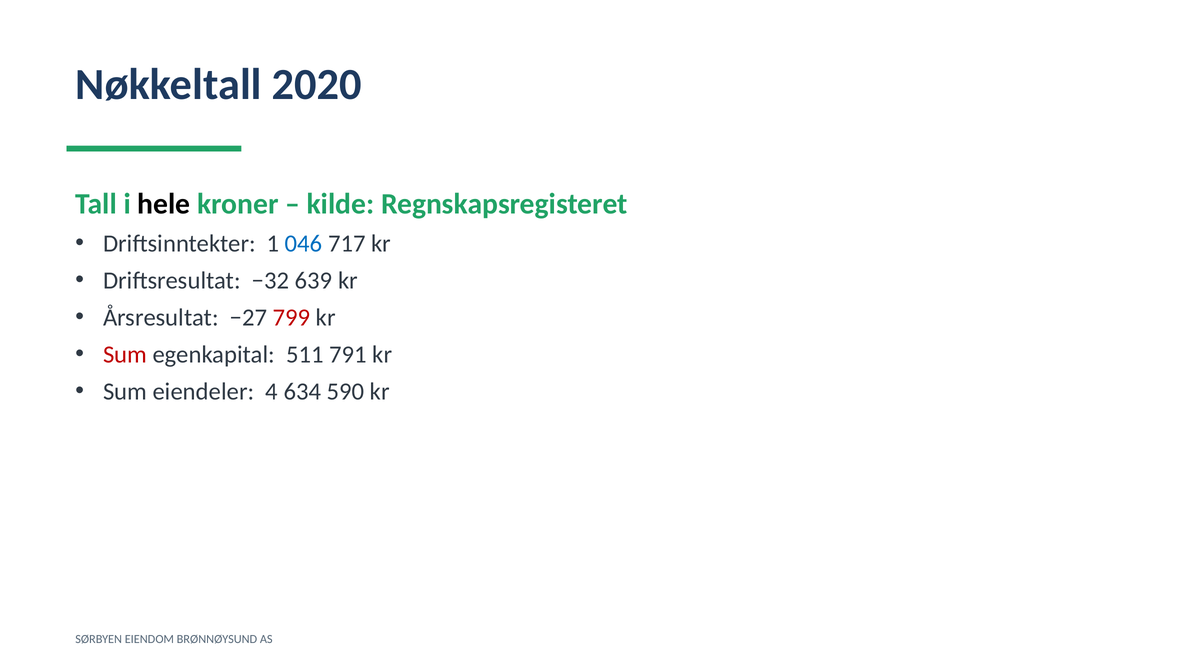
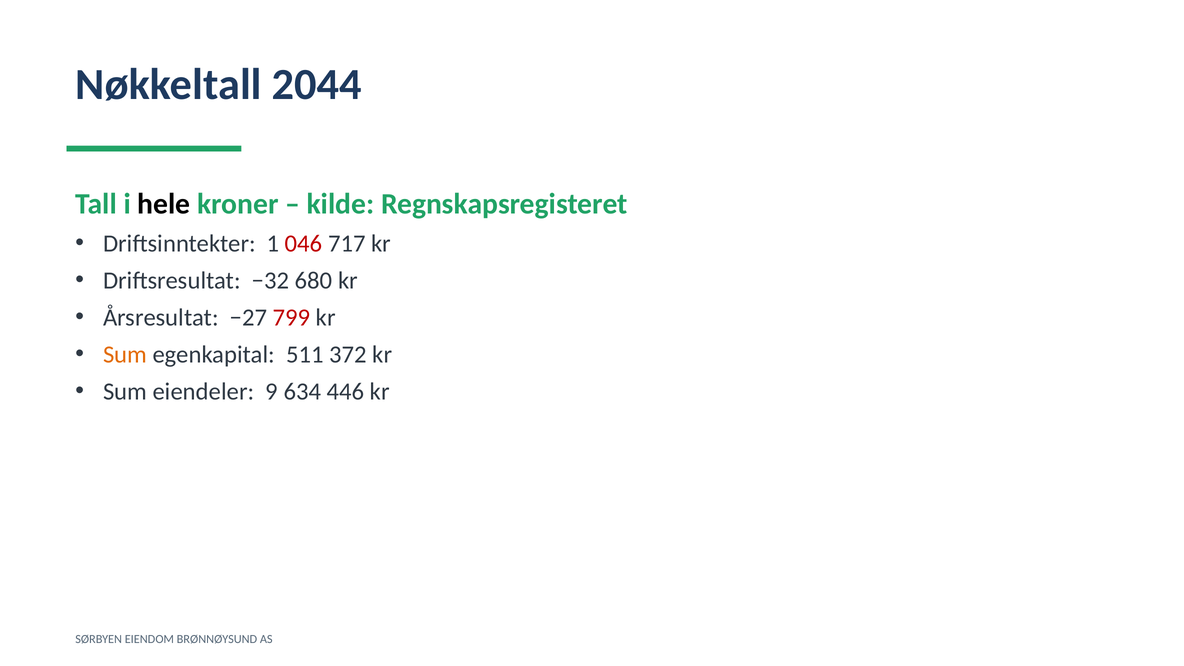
2020: 2020 -> 2044 (317, 85)
046 colour: blue -> red (304, 243)
639: 639 -> 680 (314, 280)
Sum colour: red -> orange (125, 355)
791: 791 -> 372 (348, 355)
4: 4 -> 9 (272, 392)
590: 590 -> 446 (345, 392)
